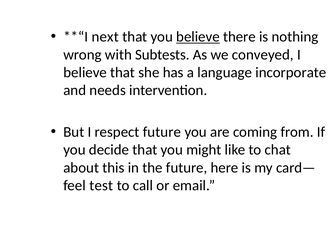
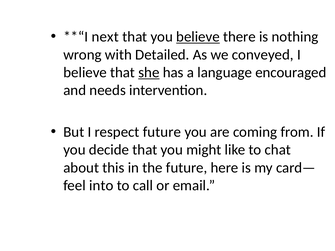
Subtests: Subtests -> Detailed (162, 55)
she underline: none -> present (149, 73)
incorporate: incorporate -> encouraged (291, 73)
test: test -> into (101, 186)
